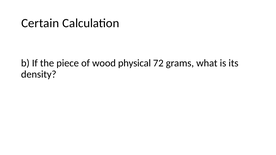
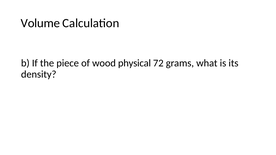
Certain: Certain -> Volume (40, 23)
